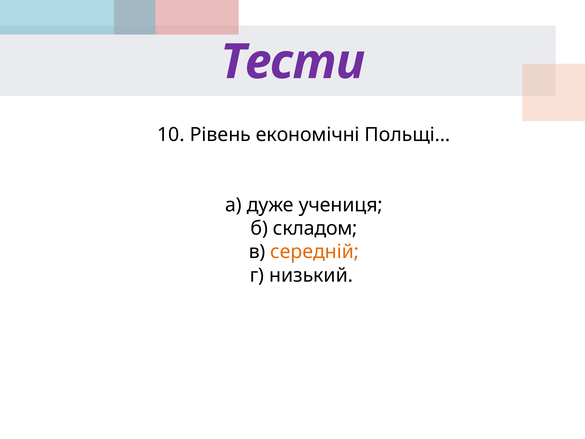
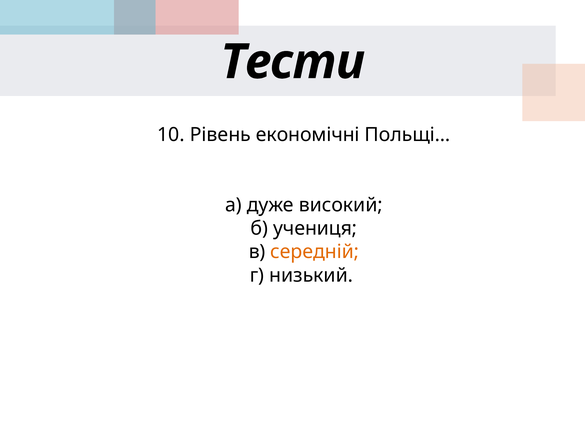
Тести colour: purple -> black (293, 62)
учениця: учениця -> високий (341, 205)
складом: складом -> учениця (315, 228)
